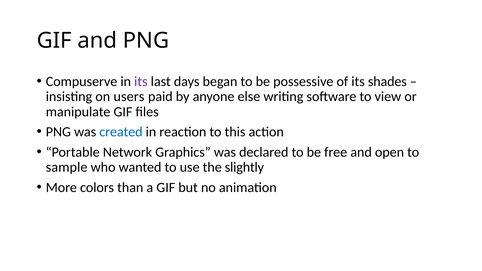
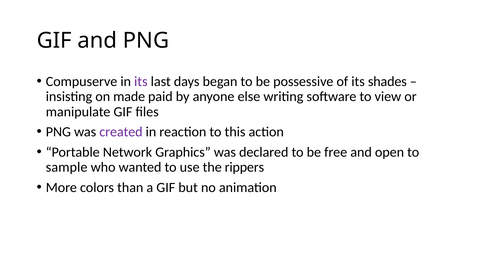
users: users -> made (129, 97)
created colour: blue -> purple (121, 132)
slightly: slightly -> rippers (244, 167)
